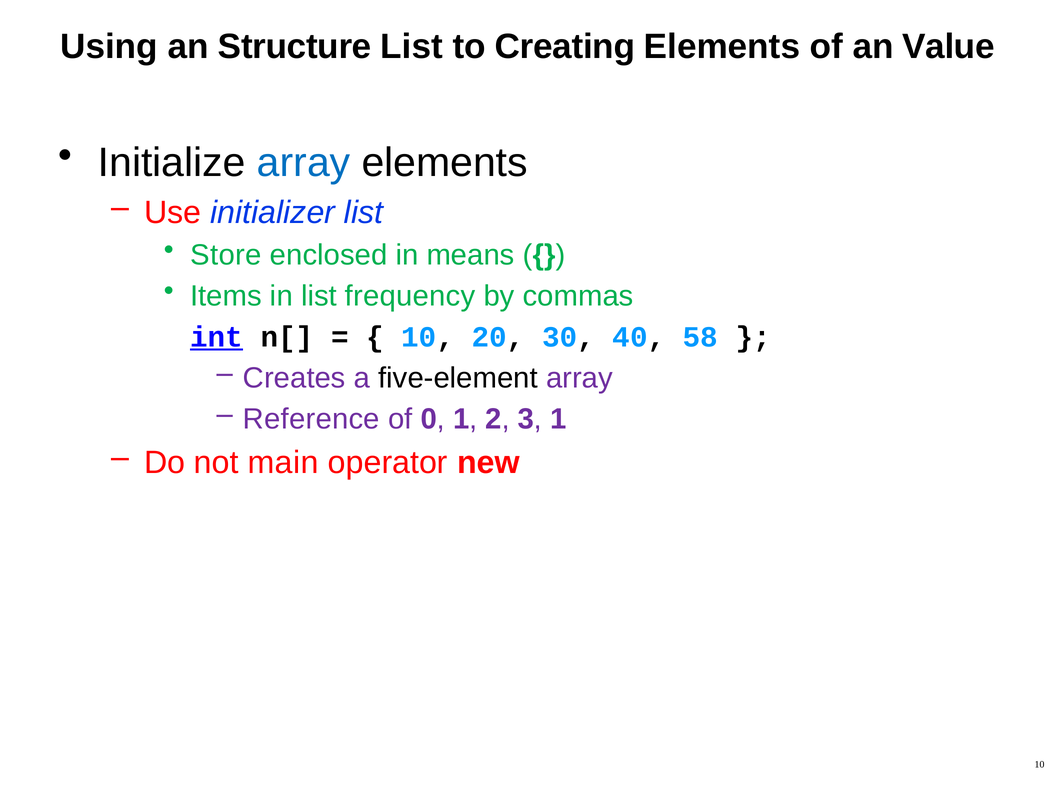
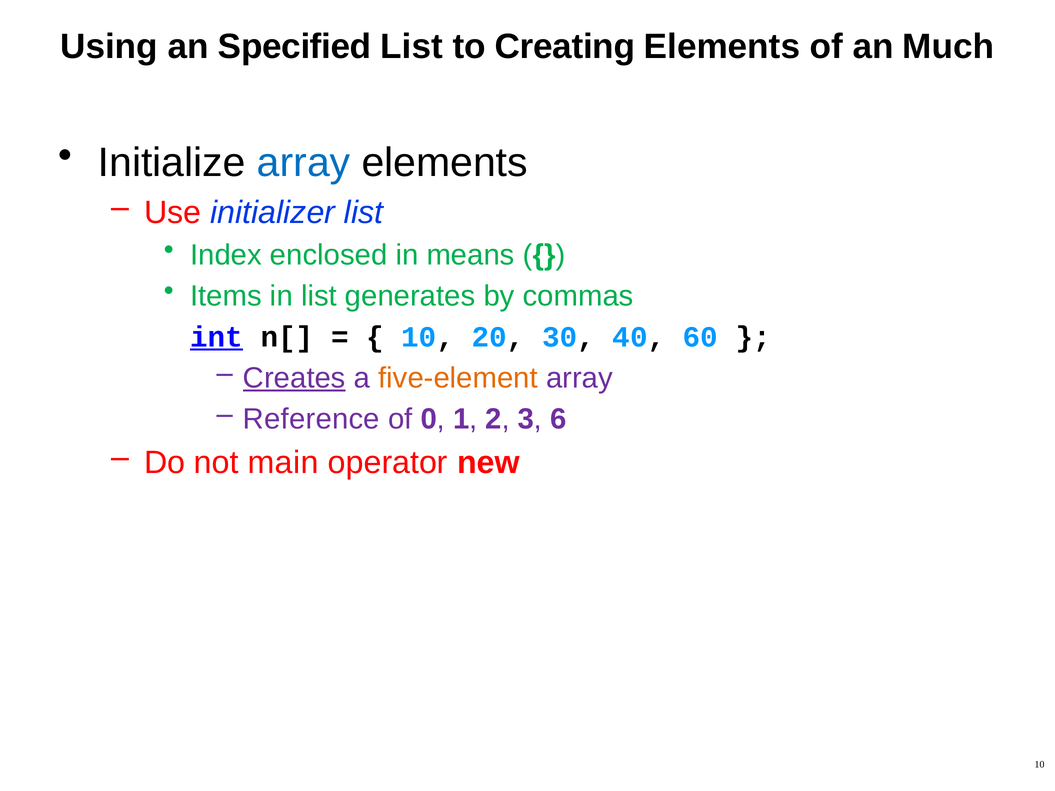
Structure: Structure -> Specified (295, 47)
Value: Value -> Much (948, 47)
Store: Store -> Index (226, 255)
frequency: frequency -> generates (410, 296)
58: 58 -> 60 (700, 337)
Creates underline: none -> present (294, 378)
five-element colour: black -> orange (458, 378)
3 1: 1 -> 6 (558, 419)
